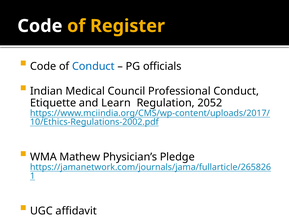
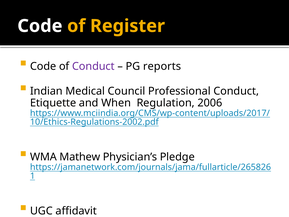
Conduct colour: blue -> purple (93, 66)
officials: officials -> reports (162, 66)
Learn: Learn -> When (116, 103)
2052: 2052 -> 2006 (210, 103)
